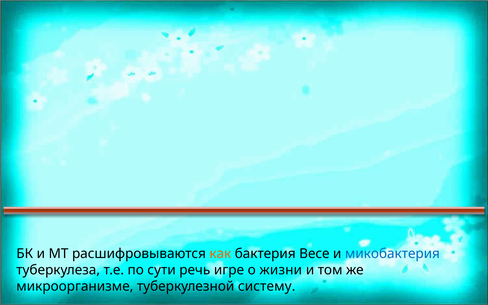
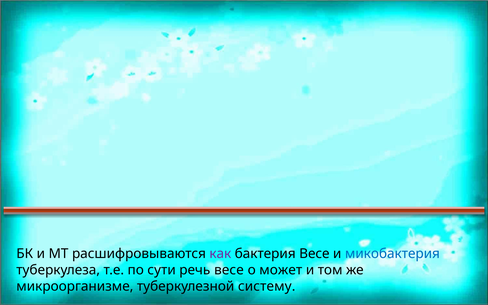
как colour: orange -> purple (220, 254)
речь игре: игре -> весе (229, 270)
жизни: жизни -> может (281, 270)
